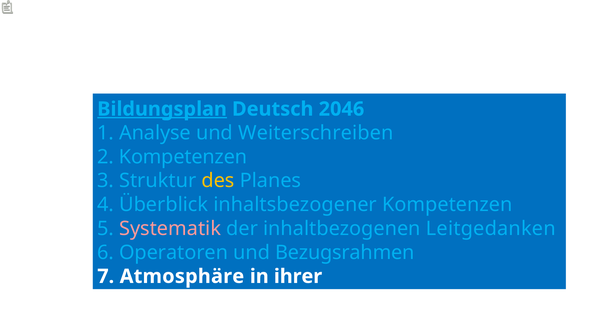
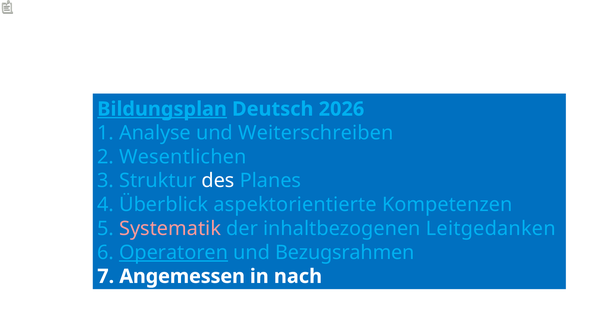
2046: 2046 -> 2026 (341, 109)
2 Kompetenzen: Kompetenzen -> Wesentlichen (183, 157)
des colour: yellow -> white (218, 181)
inhaltsbezogener: inhaltsbezogener -> aspektorientierte (295, 205)
Operatoren underline: none -> present (174, 253)
Atmosphäre: Atmosphäre -> Angemessen (182, 277)
ihrer: ihrer -> nach (298, 277)
